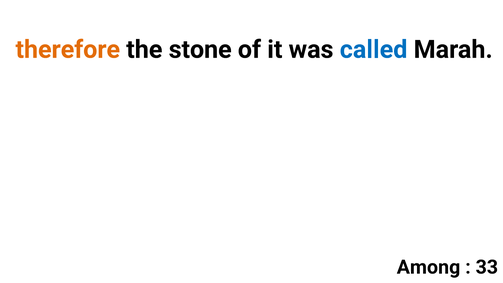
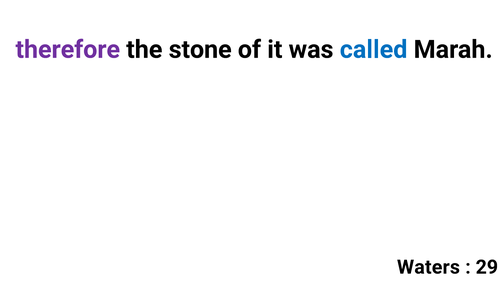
therefore colour: orange -> purple (68, 50)
Among: Among -> Waters (428, 267)
33: 33 -> 29 (487, 267)
